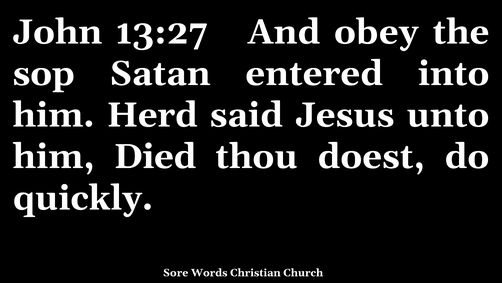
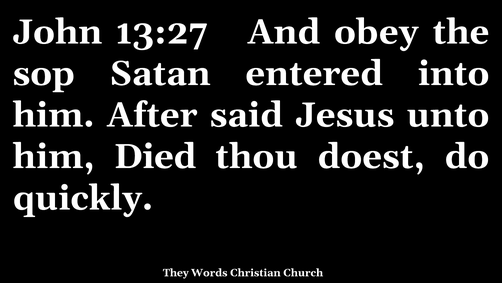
Herd: Herd -> After (152, 115)
Sore: Sore -> They (176, 272)
